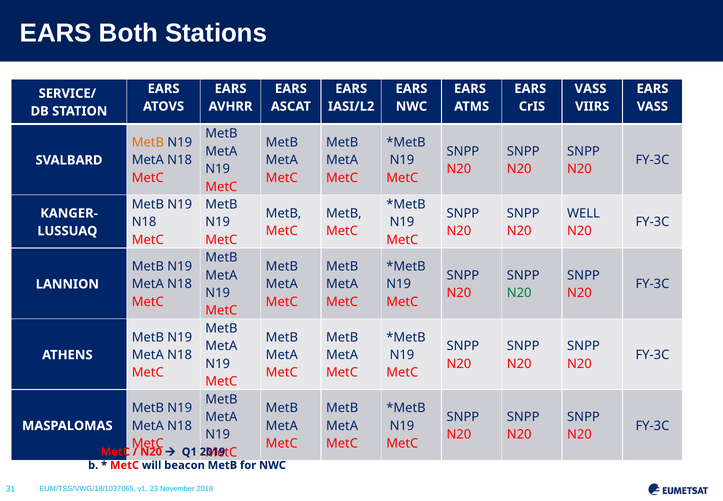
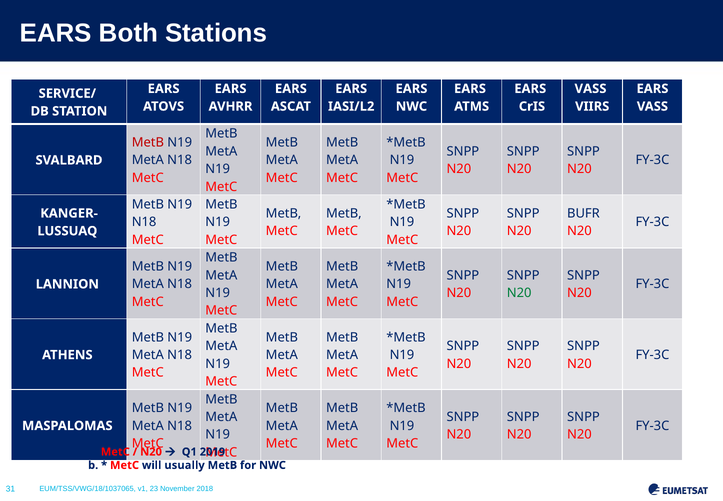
MetB colour: orange -> red (148, 142)
WELL: WELL -> BUFR (583, 213)
beacon: beacon -> usually (185, 465)
